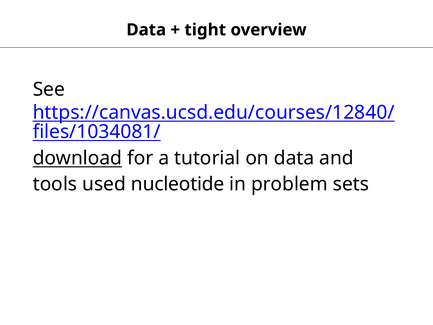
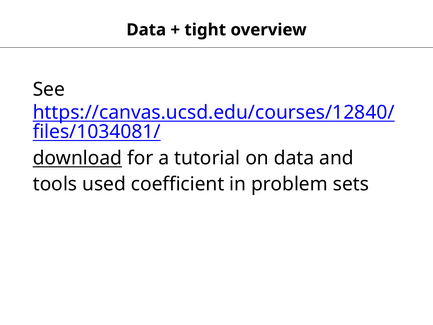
nucleotide: nucleotide -> coefficient (178, 184)
